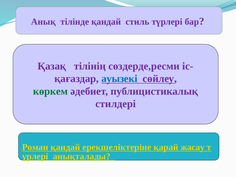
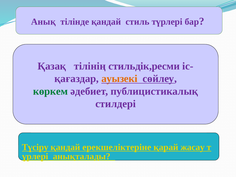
сөздерде,ресми: сөздерде,ресми -> стильдік,ресми (144, 66)
ауызекі colour: blue -> orange (119, 79)
Роман: Роман -> Түсіру (35, 147)
